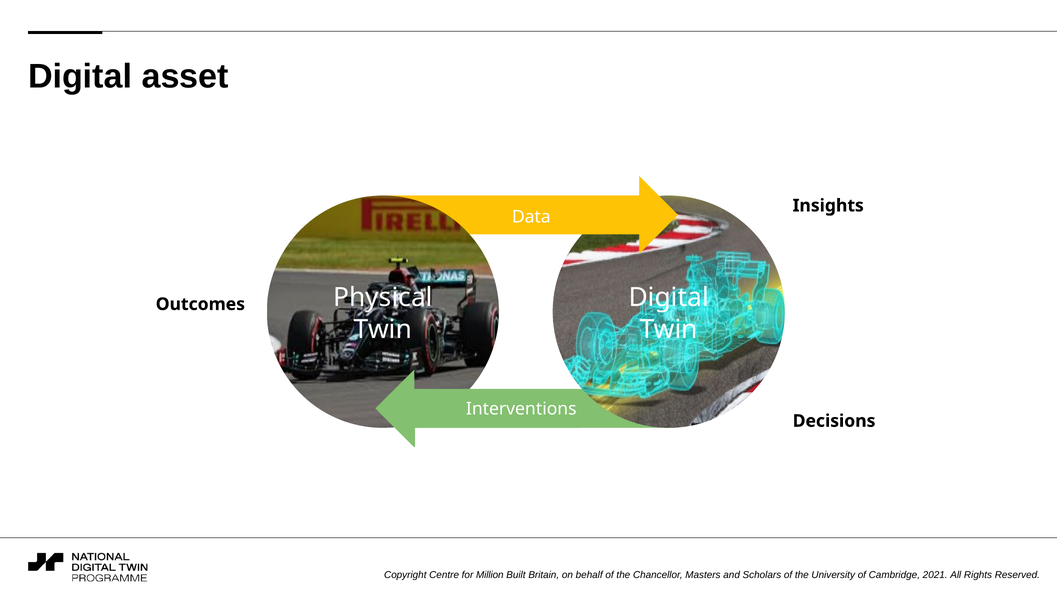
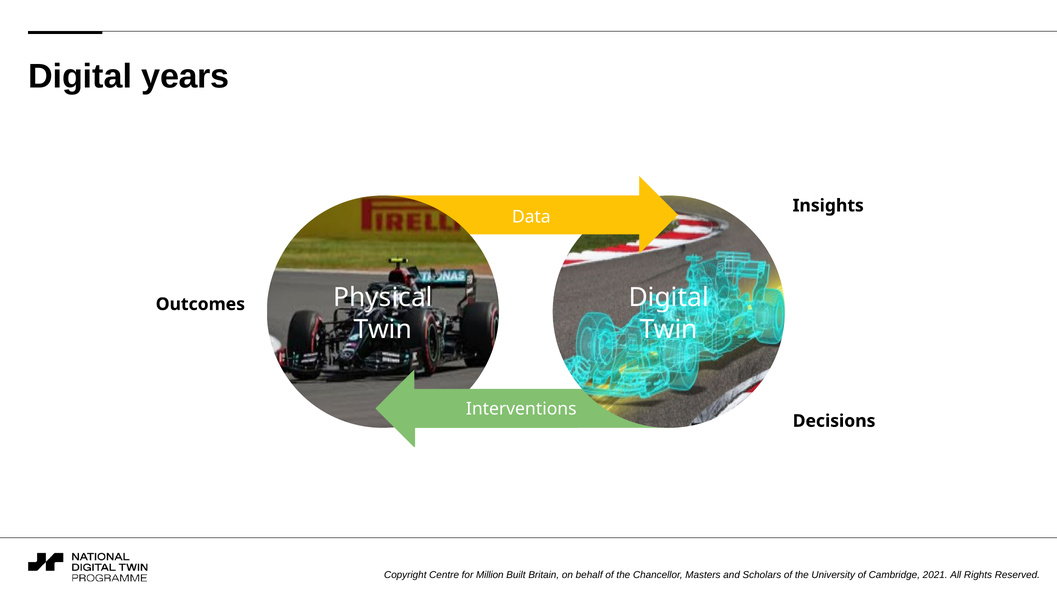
asset: asset -> years (185, 76)
